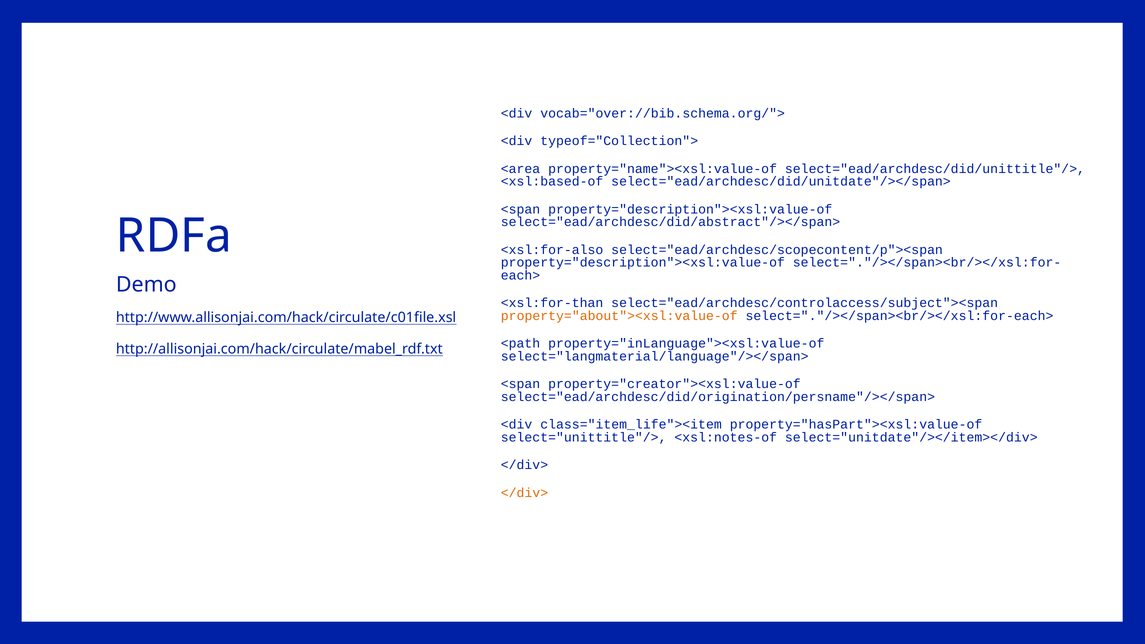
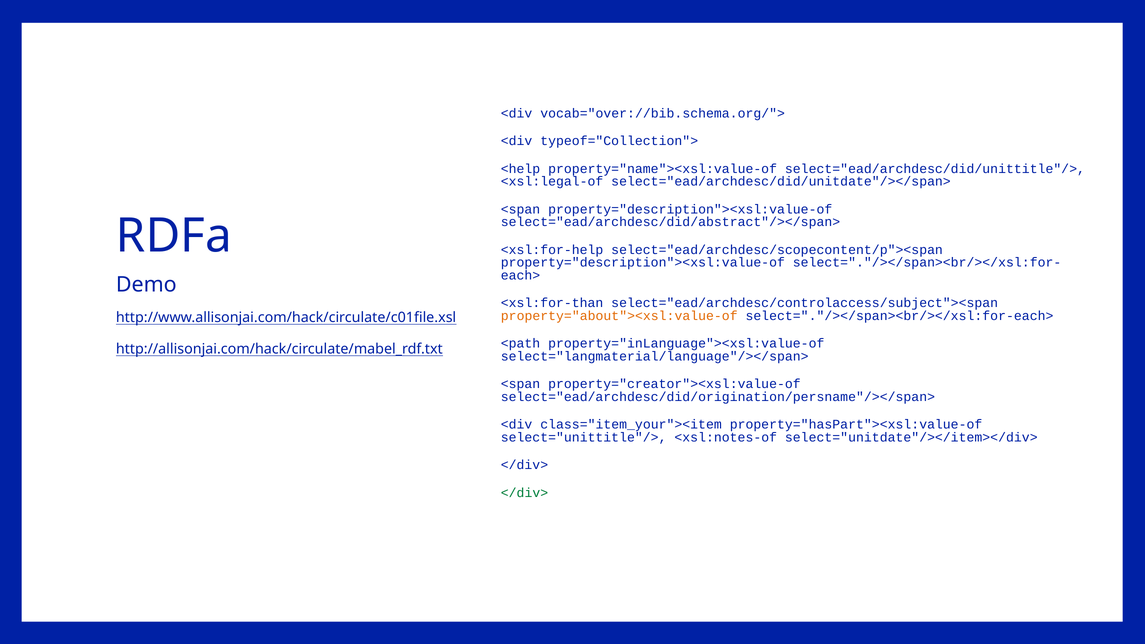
<area: <area -> <help (521, 169)
<xsl:based-of: <xsl:based-of -> <xsl:legal-of (552, 181)
<xsl:for-also: <xsl:for-also -> <xsl:for-help (552, 250)
class="item_life"><item: class="item_life"><item -> class="item_your"><item (631, 425)
</div> colour: orange -> green (524, 493)
